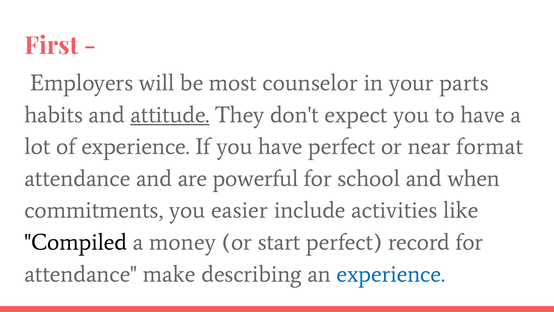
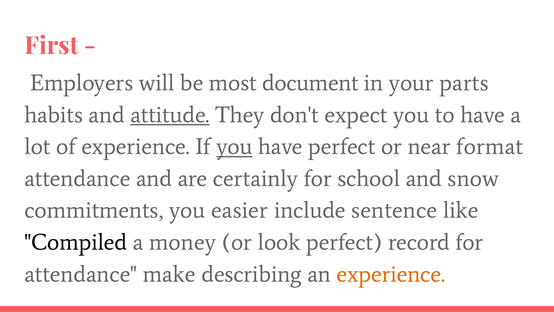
counselor: counselor -> document (310, 83)
you underline: none -> present (234, 146)
powerful: powerful -> certainly (255, 178)
when: when -> snow (473, 178)
activities: activities -> sentence (394, 210)
start: start -> look (279, 242)
experience colour: blue -> orange (391, 274)
